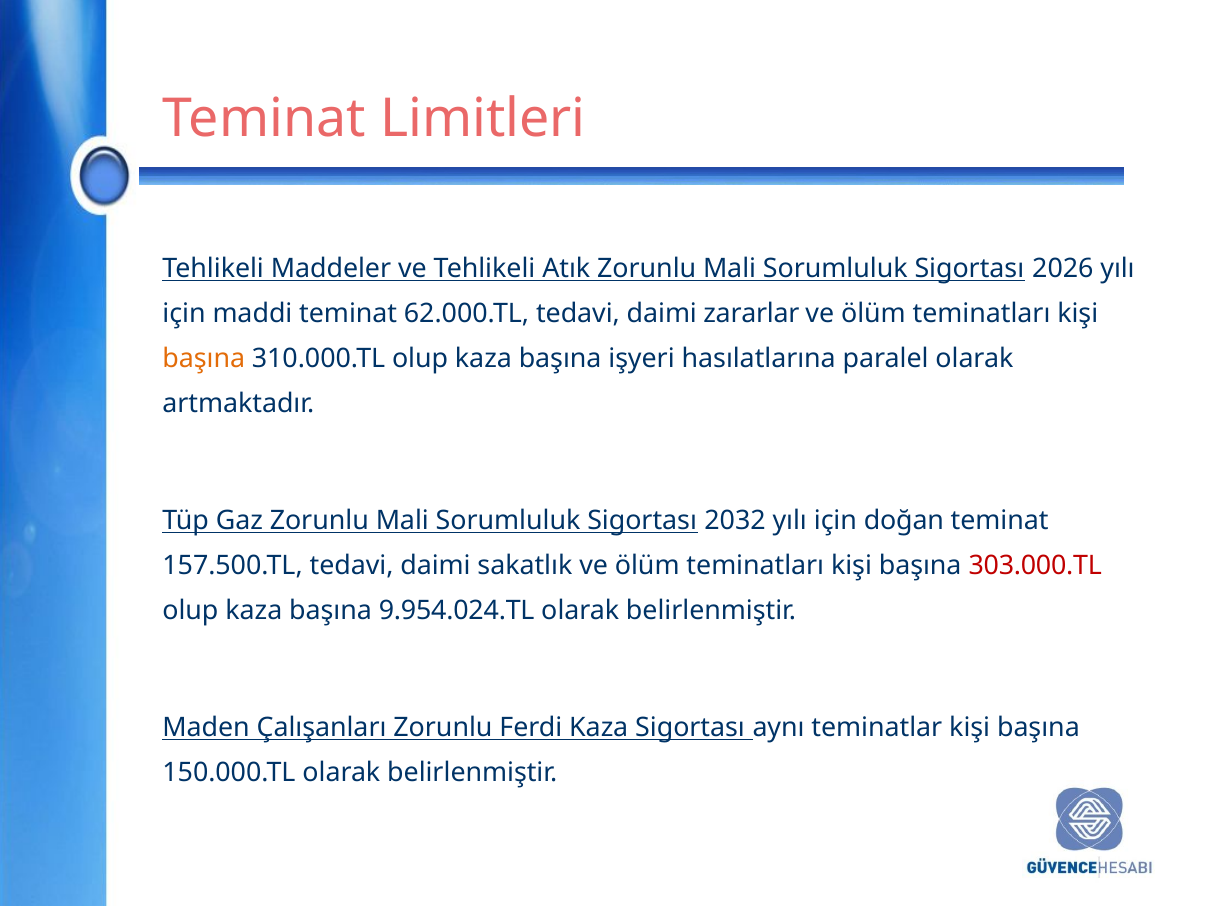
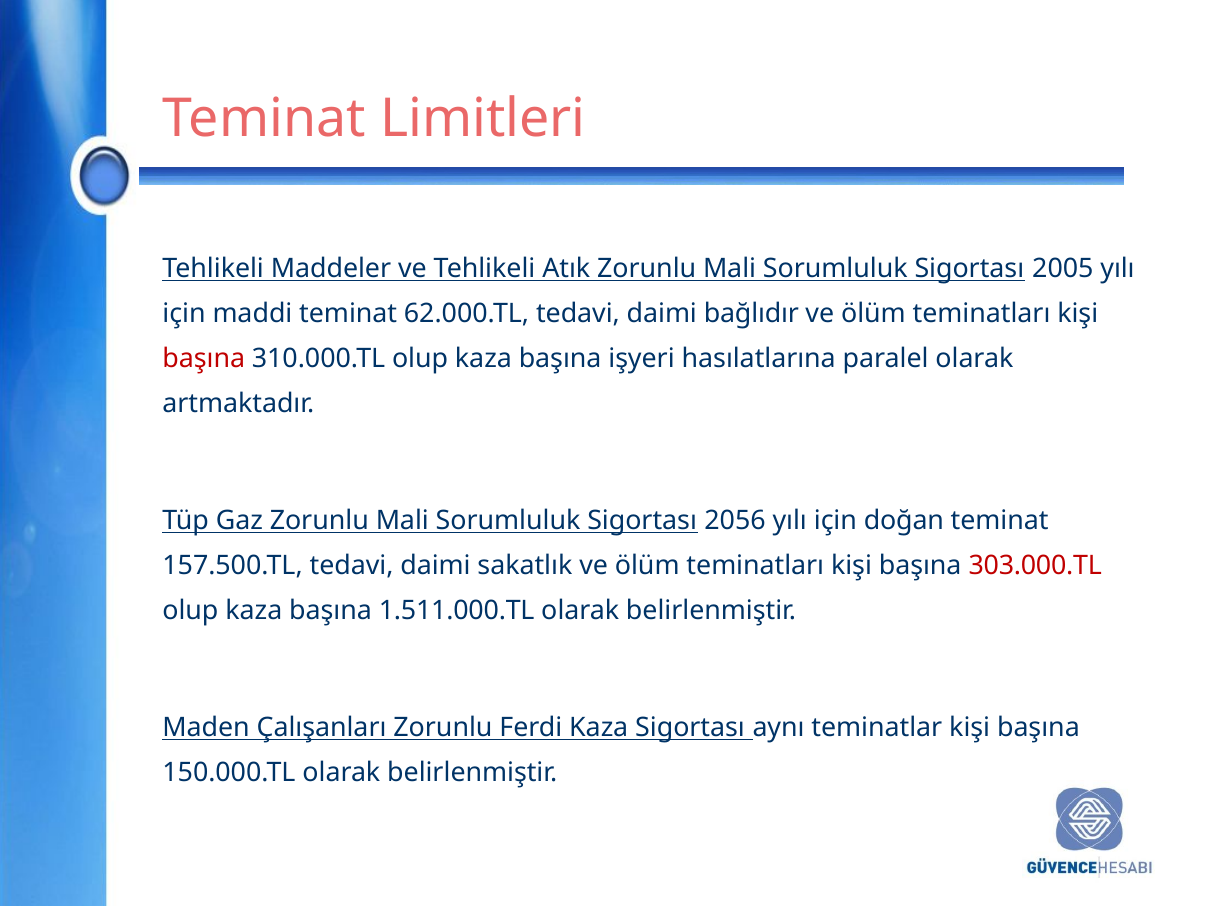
2026: 2026 -> 2005 (1063, 268)
zararlar: zararlar -> bağlıdır (751, 313)
başına colour: orange -> red (204, 358)
2032: 2032 -> 2056 (735, 520)
9.954.024.TL: 9.954.024.TL -> 1.511.000.TL (457, 610)
